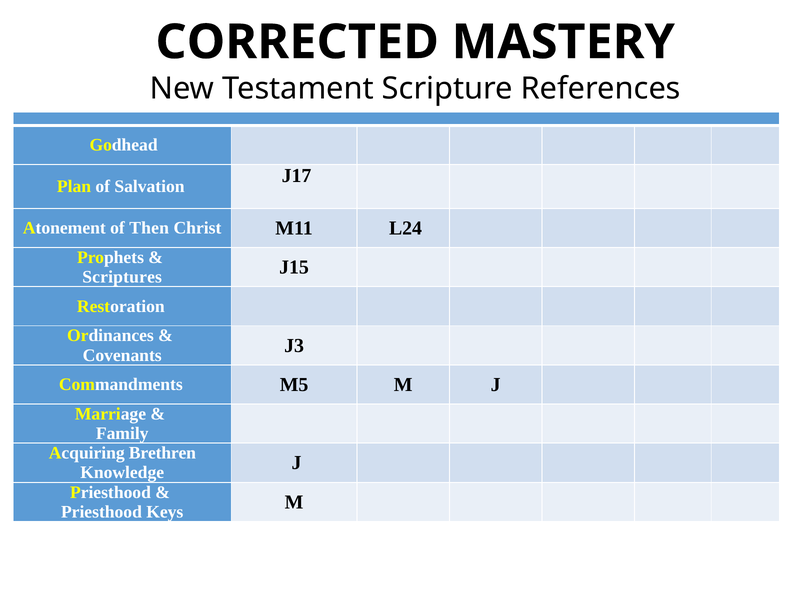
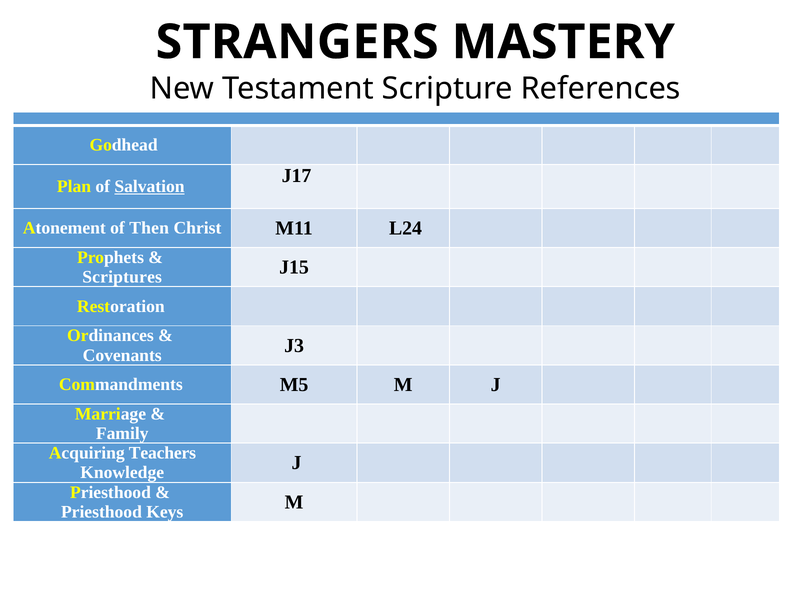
CORRECTED: CORRECTED -> STRANGERS (297, 42)
Salvation underline: none -> present (150, 187)
Brethren: Brethren -> Teachers (162, 454)
